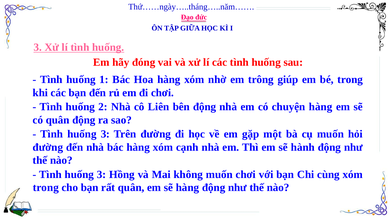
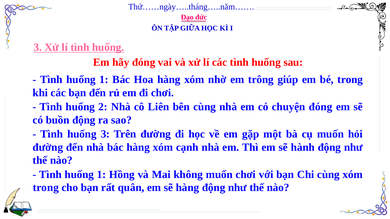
bên động: động -> cùng (205, 107)
chuyện hàng: hàng -> đóng (321, 107)
có quân: quân -> buồn (58, 120)
3: 3 -> 1 (102, 175)
